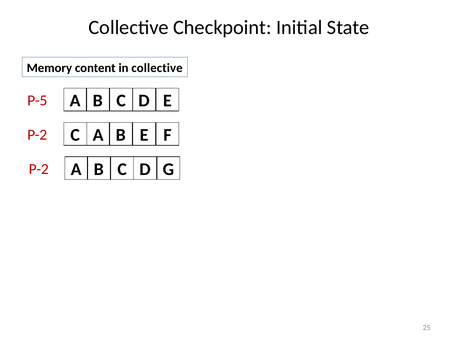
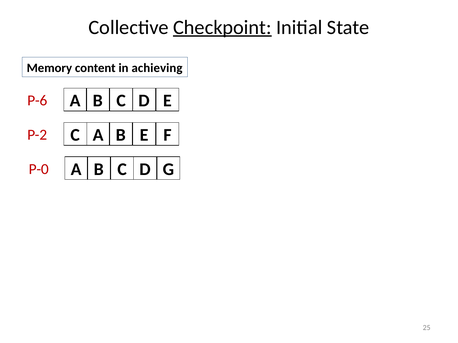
Checkpoint underline: none -> present (222, 27)
in collective: collective -> achieving (157, 68)
P-5: P-5 -> P-6 (37, 101)
P-2: P-2 -> P-0 (39, 169)
